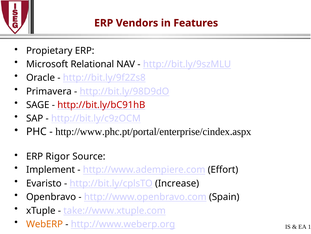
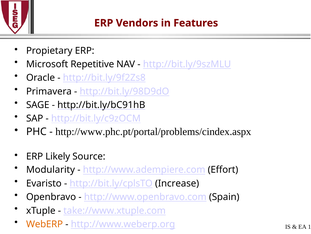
Relational: Relational -> Repetitive (92, 64)
http://bit.ly/bC91hB colour: red -> black (101, 105)
http://www.phc.pt/portal/enterprise/cindex.aspx: http://www.phc.pt/portal/enterprise/cindex.aspx -> http://www.phc.pt/portal/problems/cindex.aspx (153, 131)
Rigor: Rigor -> Likely (58, 156)
Implement: Implement -> Modularity (51, 169)
